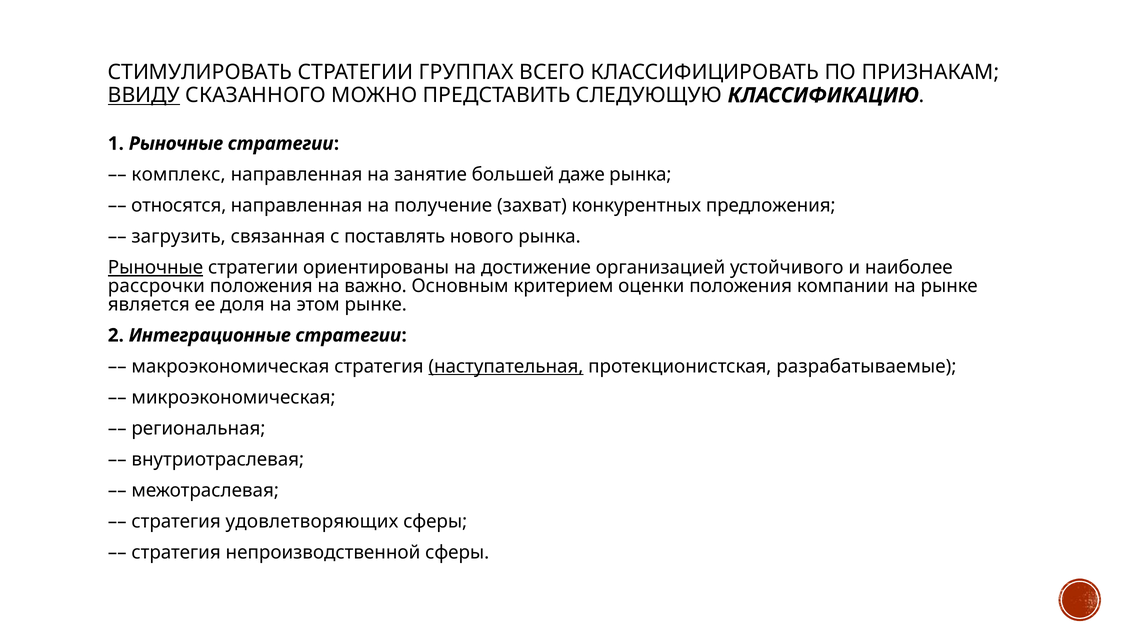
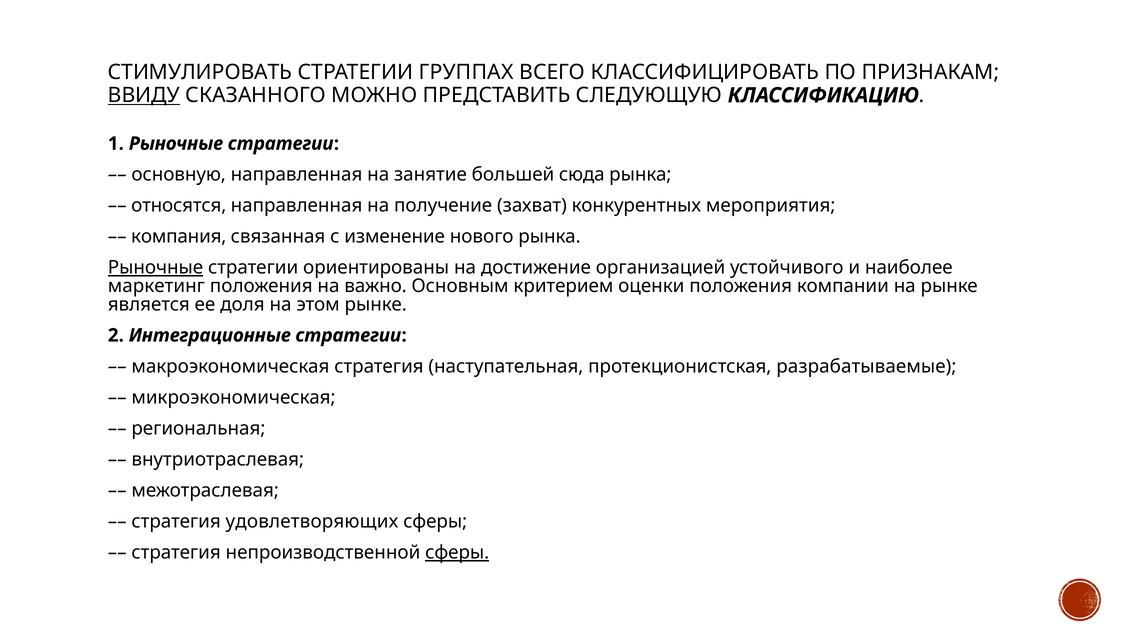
комплекс: комплекс -> основную (179, 175)
даже: даже -> сюда (582, 175)
предложения: предложения -> мероприятия (771, 206)
загрузить: загрузить -> компания (179, 237)
поставлять: поставлять -> изменение (395, 237)
рассрочки: рассрочки -> маркетинг (156, 286)
наступательная underline: present -> none (506, 366)
сферы underline: none -> present (457, 552)
